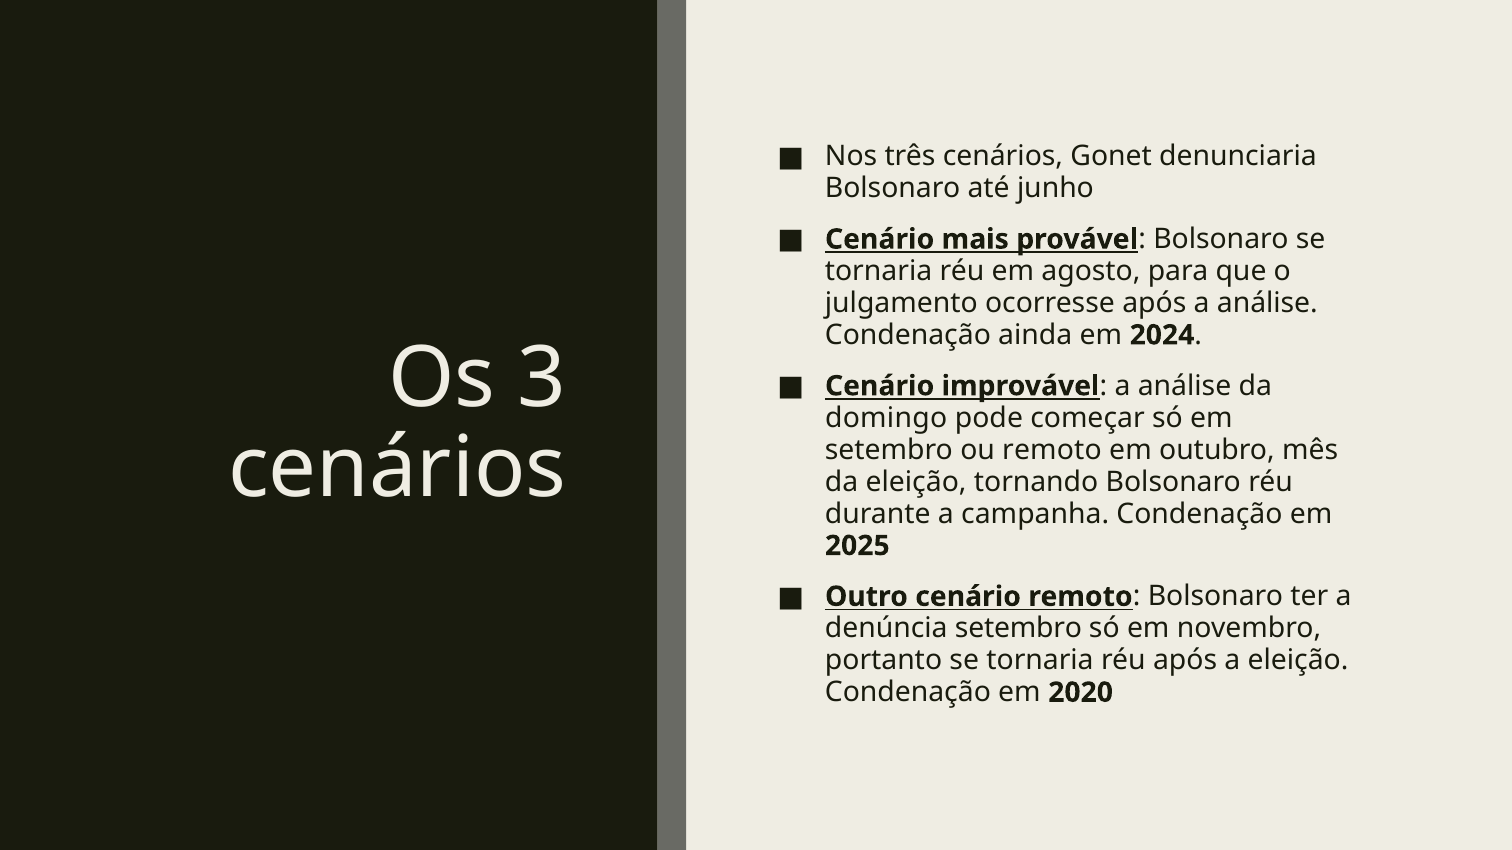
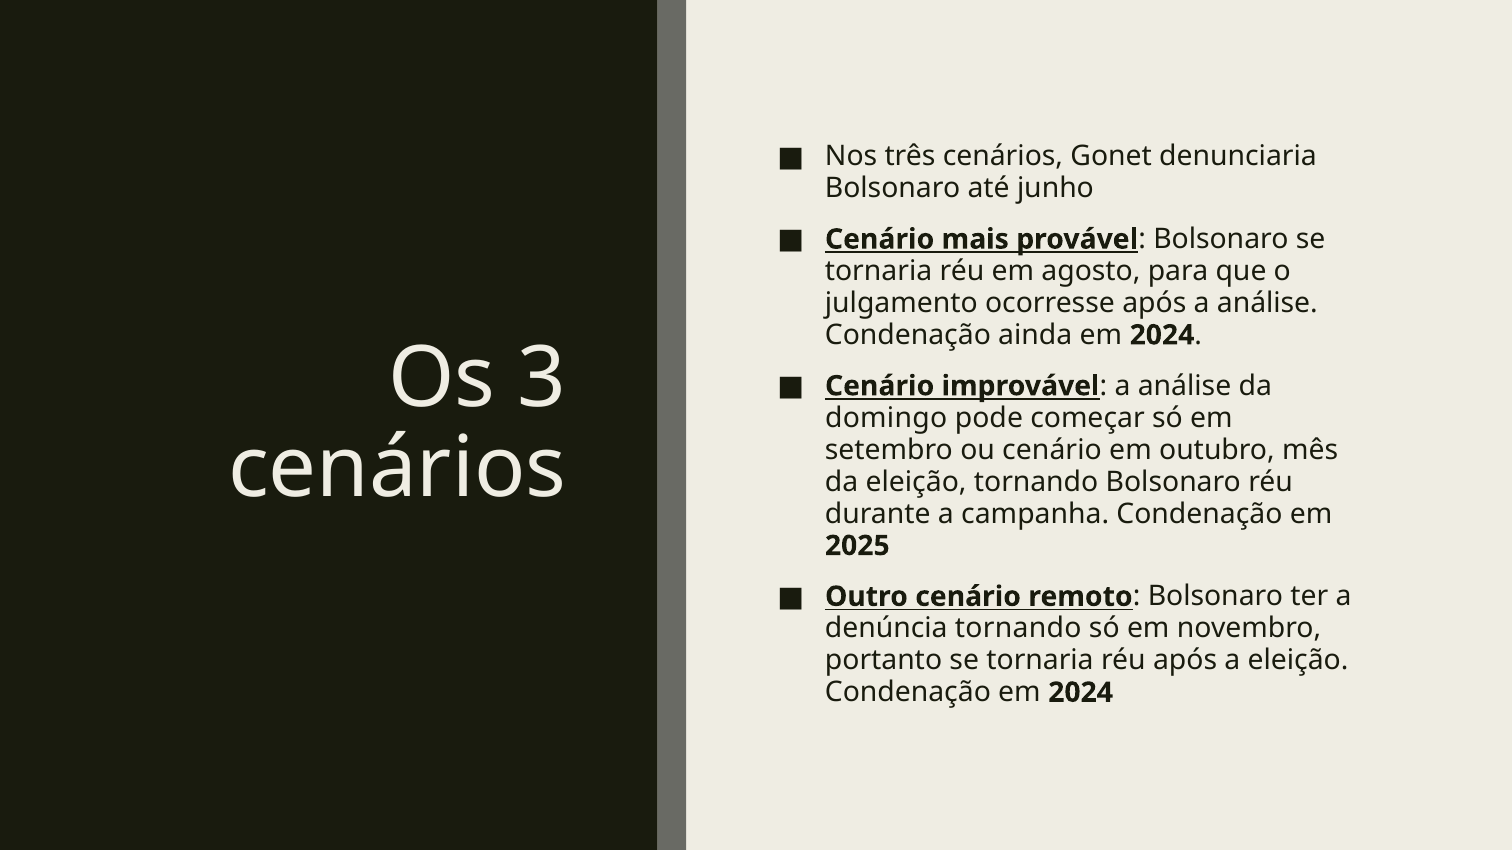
ou remoto: remoto -> cenário (1052, 450)
denúncia setembro: setembro -> tornando (1018, 629)
Condenação em 2020: 2020 -> 2024 (1081, 693)
